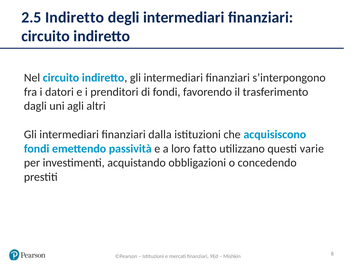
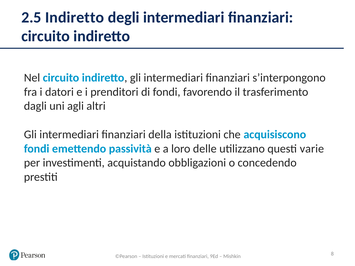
dalla: dalla -> della (160, 135)
fatto: fatto -> delle (205, 149)
